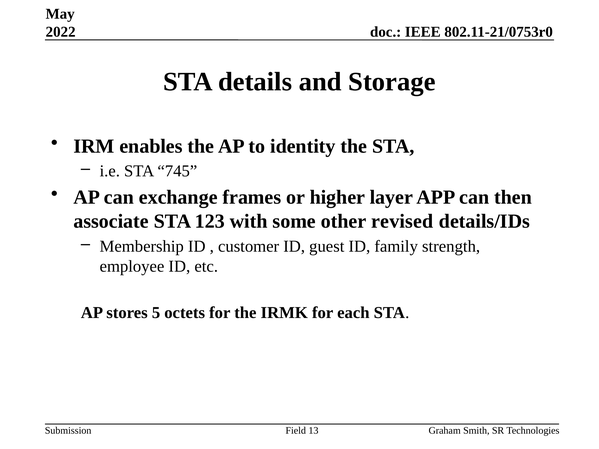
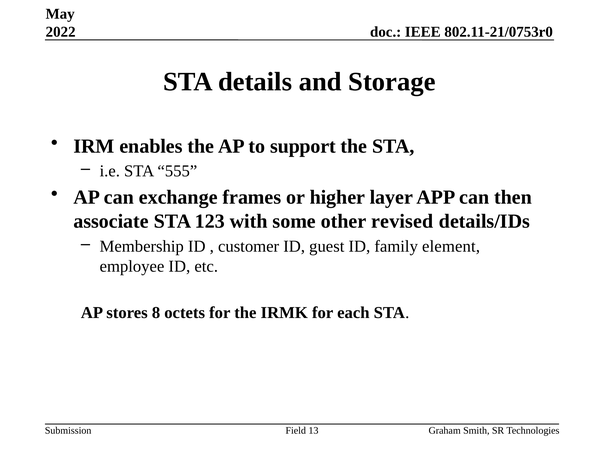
identity: identity -> support (303, 146)
745: 745 -> 555 (177, 171)
strength: strength -> element (451, 246)
5: 5 -> 8 (156, 313)
